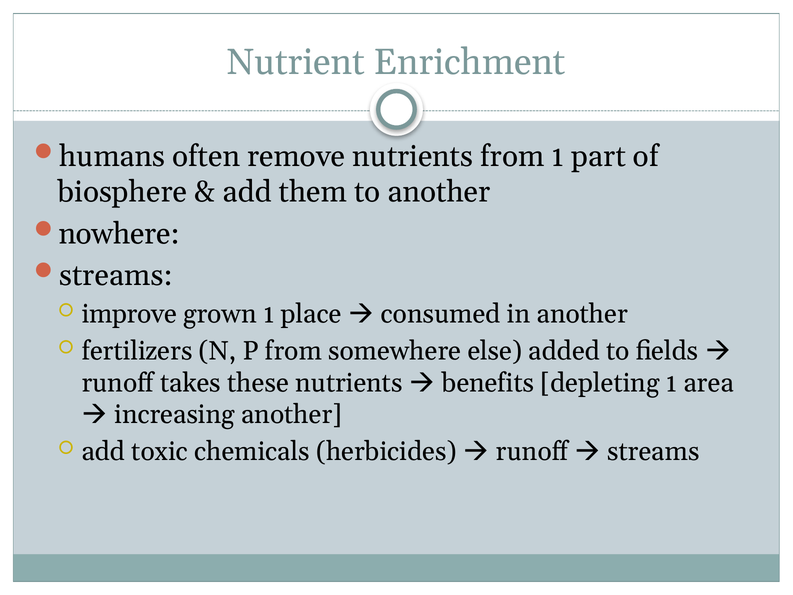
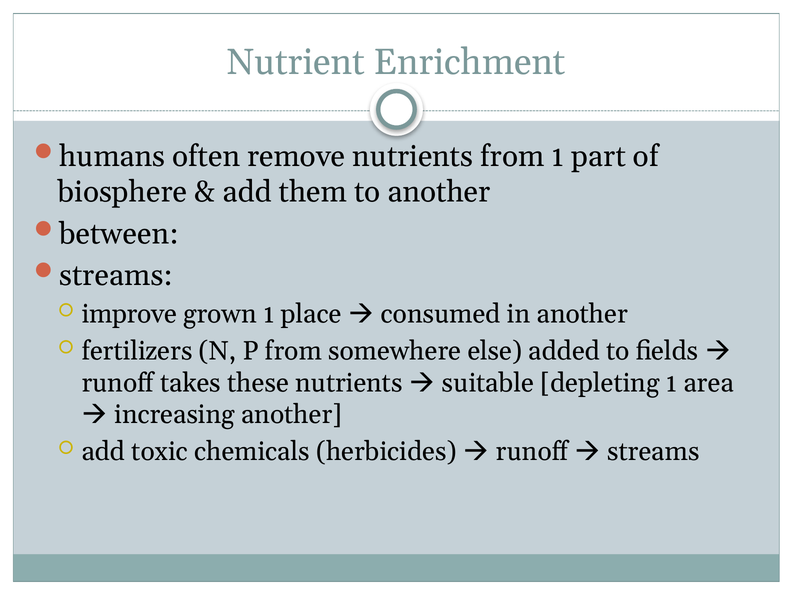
nowhere: nowhere -> between (119, 234)
benefits: benefits -> suitable (488, 383)
